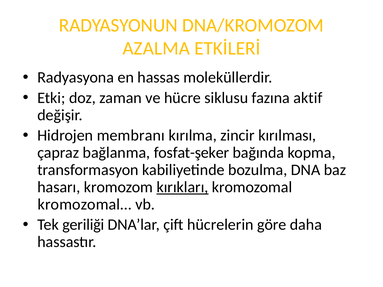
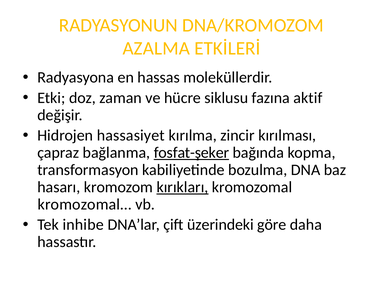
membranı: membranı -> hassasiyet (131, 136)
fosfat-şeker underline: none -> present (191, 153)
geriliği: geriliği -> inhibe (83, 225)
hücrelerin: hücrelerin -> üzerindeki (220, 225)
